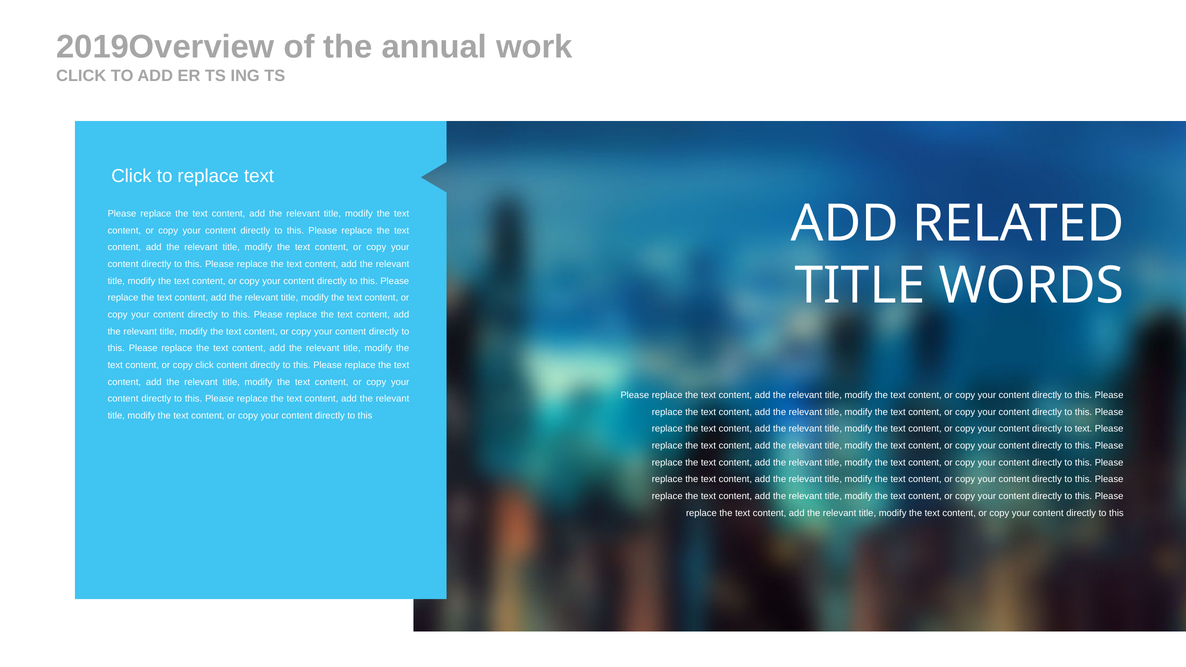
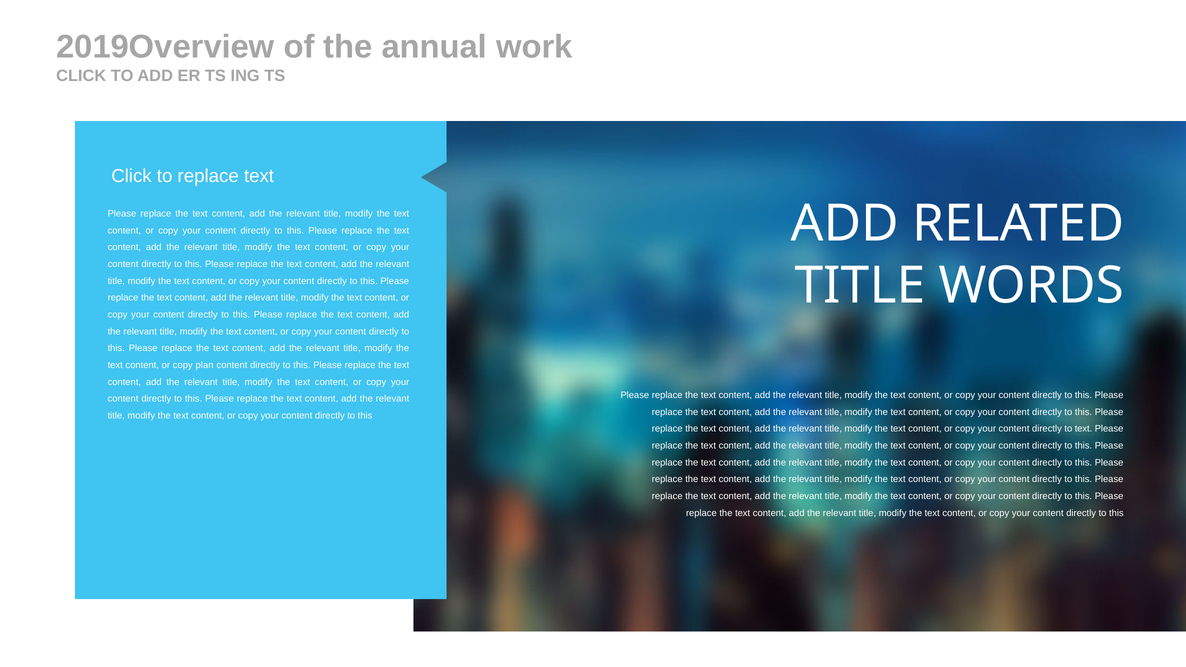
copy click: click -> plan (205, 365)
